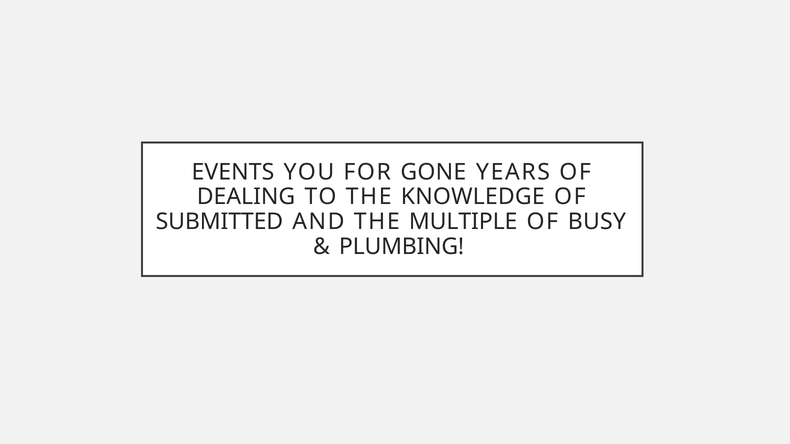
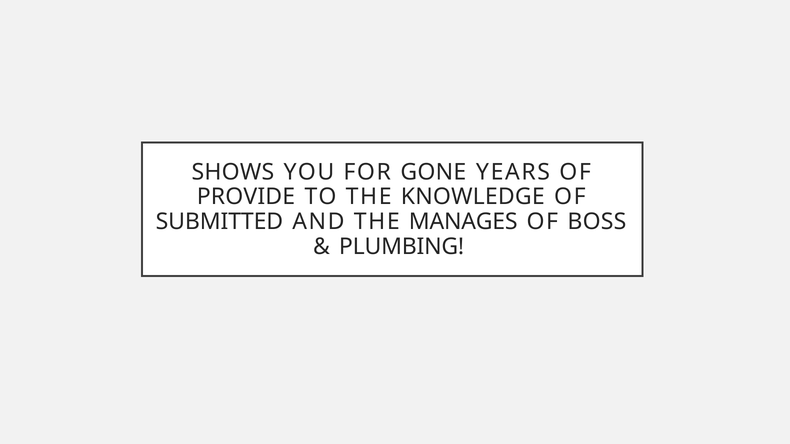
EVENTS: EVENTS -> SHOWS (233, 172)
DEALING: DEALING -> PROVIDE (246, 197)
MULTIPLE: MULTIPLE -> MANAGES (463, 222)
BUSY: BUSY -> BOSS (597, 222)
